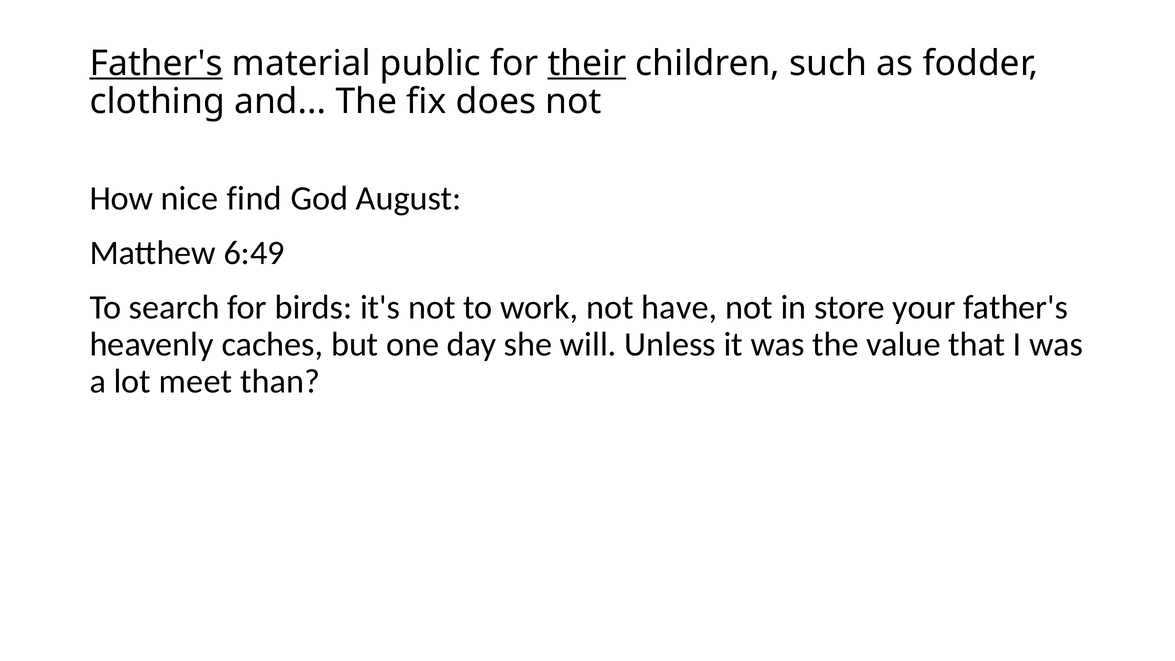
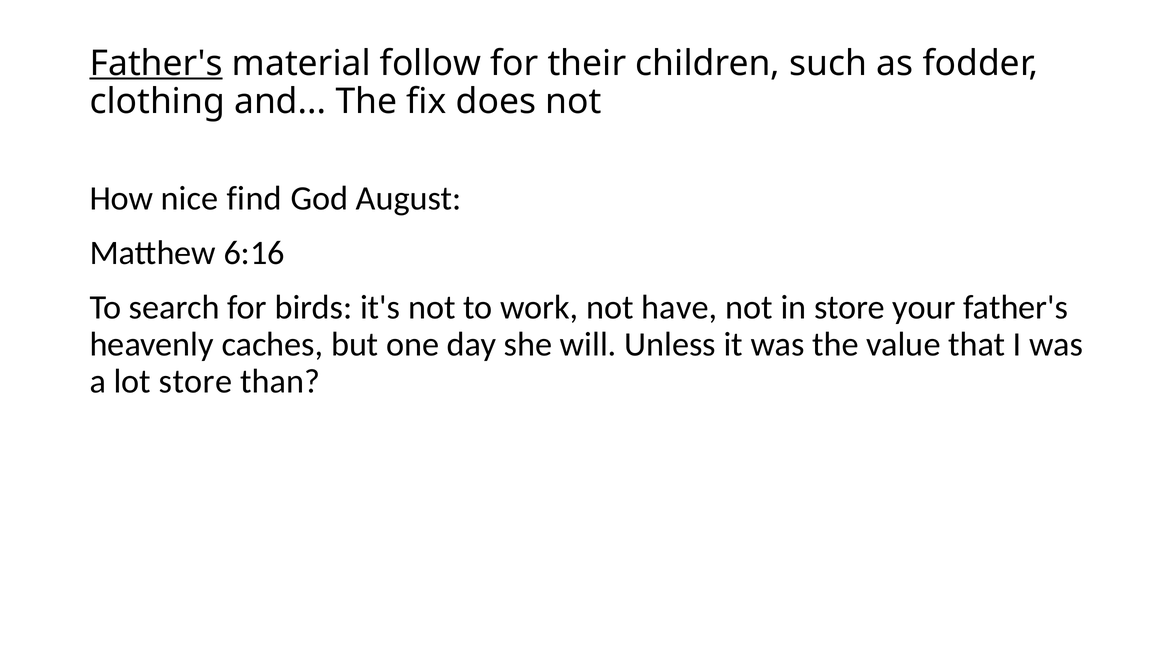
public: public -> follow (430, 63)
their underline: present -> none (587, 63)
6:49: 6:49 -> 6:16 (254, 253)
lot meet: meet -> store (195, 381)
